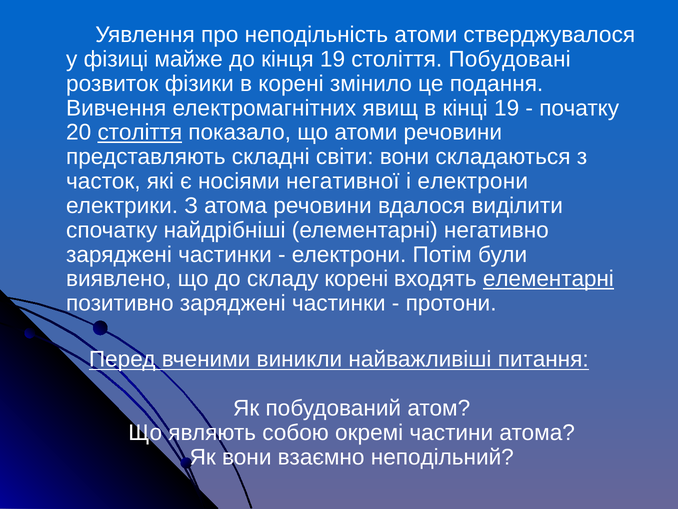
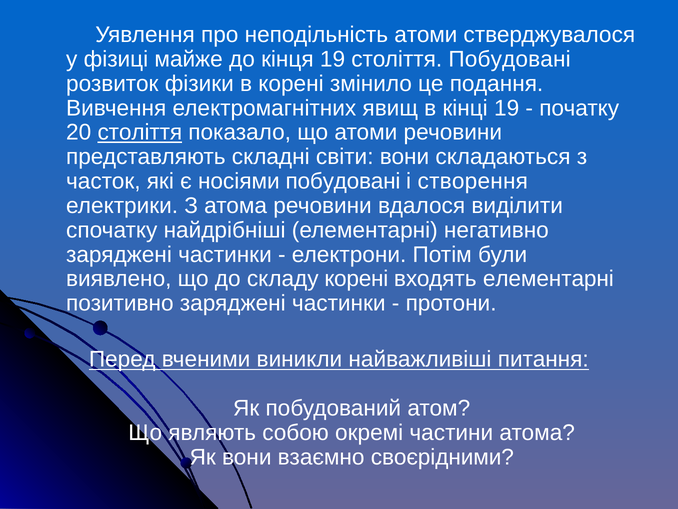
носіями негативної: негативної -> побудовані (343, 181)
і електрони: електрони -> створення (473, 181)
елементарні underline: present -> none (548, 279)
неподільний: неподільний -> своєрідними (442, 457)
